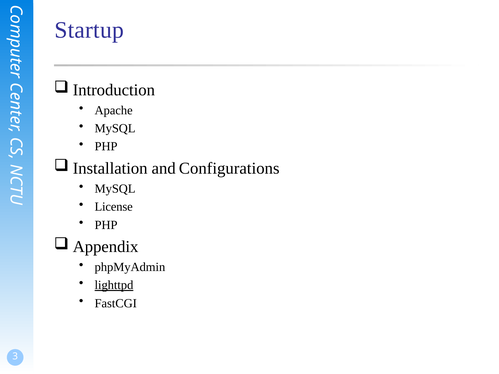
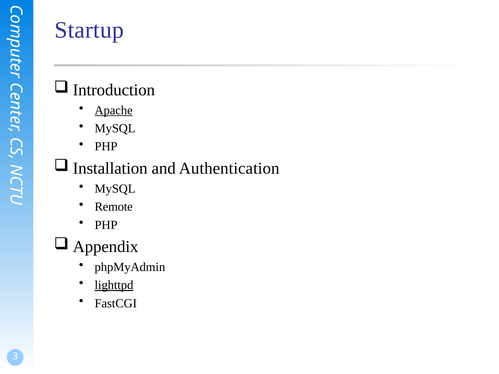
Apache underline: none -> present (114, 110)
Configurations: Configurations -> Authentication (229, 169)
License: License -> Remote (114, 207)
